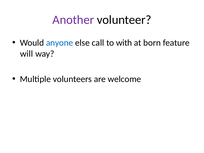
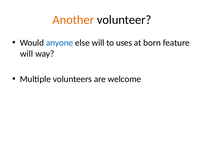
Another colour: purple -> orange (73, 20)
else call: call -> will (98, 43)
with: with -> uses (124, 43)
